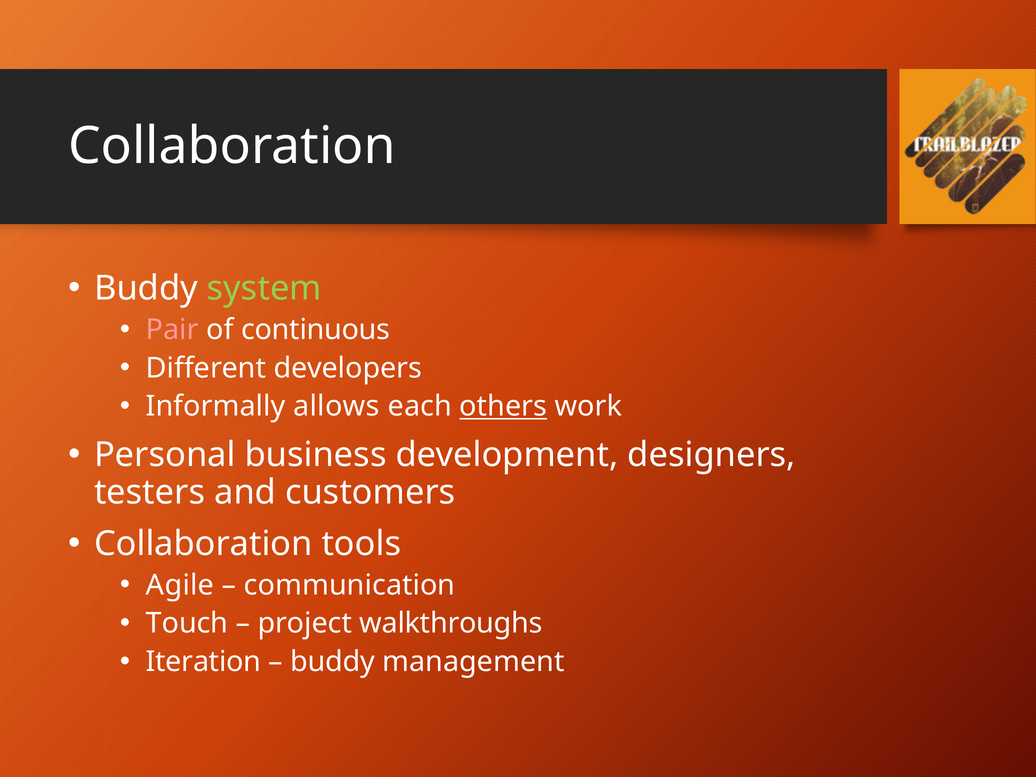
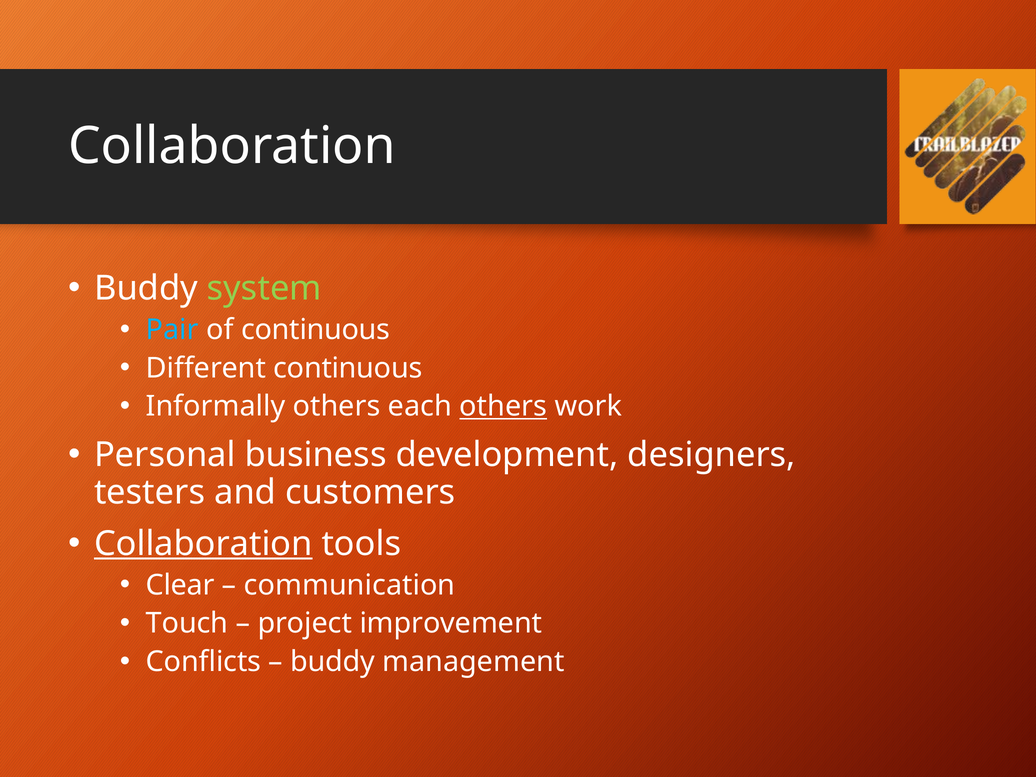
Pair colour: pink -> light blue (172, 330)
Different developers: developers -> continuous (348, 368)
Informally allows: allows -> others (337, 406)
Collaboration underline: none -> present (203, 544)
Agile: Agile -> Clear (180, 585)
walkthroughs: walkthroughs -> improvement (451, 623)
Iteration: Iteration -> Conflicts (203, 662)
